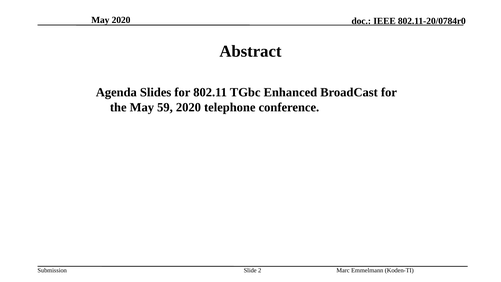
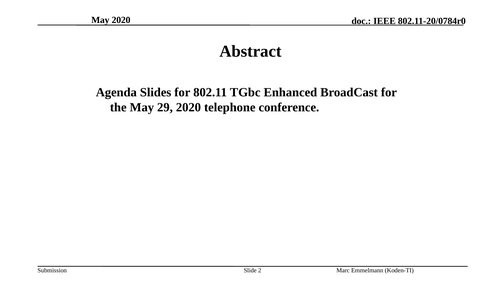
59: 59 -> 29 (165, 107)
